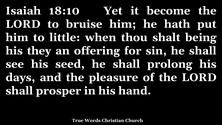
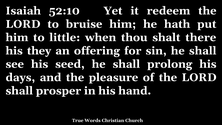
18:10: 18:10 -> 52:10 (64, 11)
become: become -> redeem (168, 11)
being: being -> there (201, 37)
